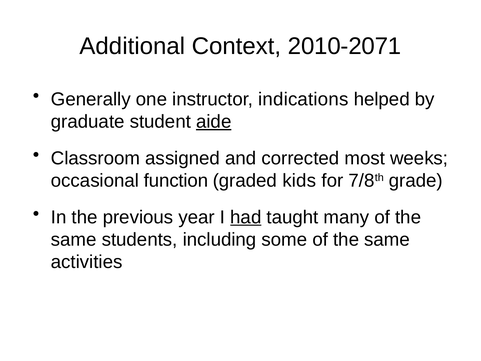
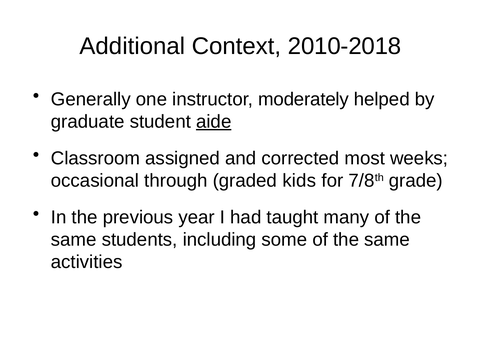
2010-2071: 2010-2071 -> 2010-2018 (345, 46)
indications: indications -> moderately (304, 99)
function: function -> through (176, 181)
had underline: present -> none (246, 217)
